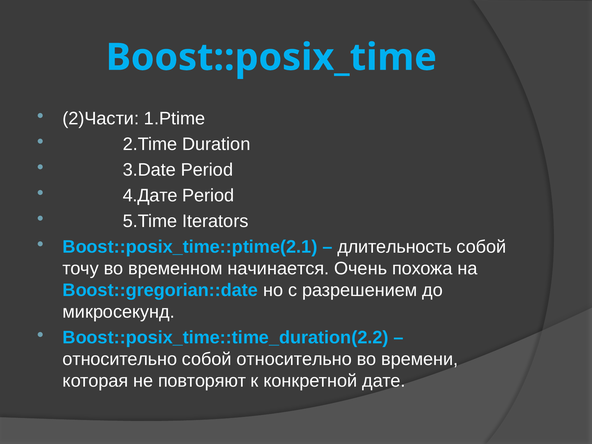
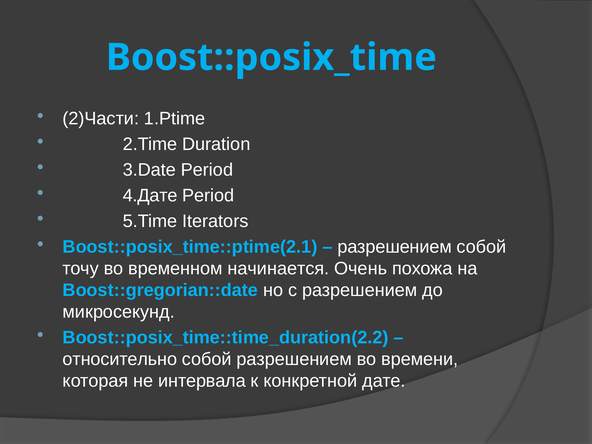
длительность: длительность -> разрешением (395, 247)
собой относительно: относительно -> разрешением (294, 359)
повторяют: повторяют -> интервала (202, 381)
